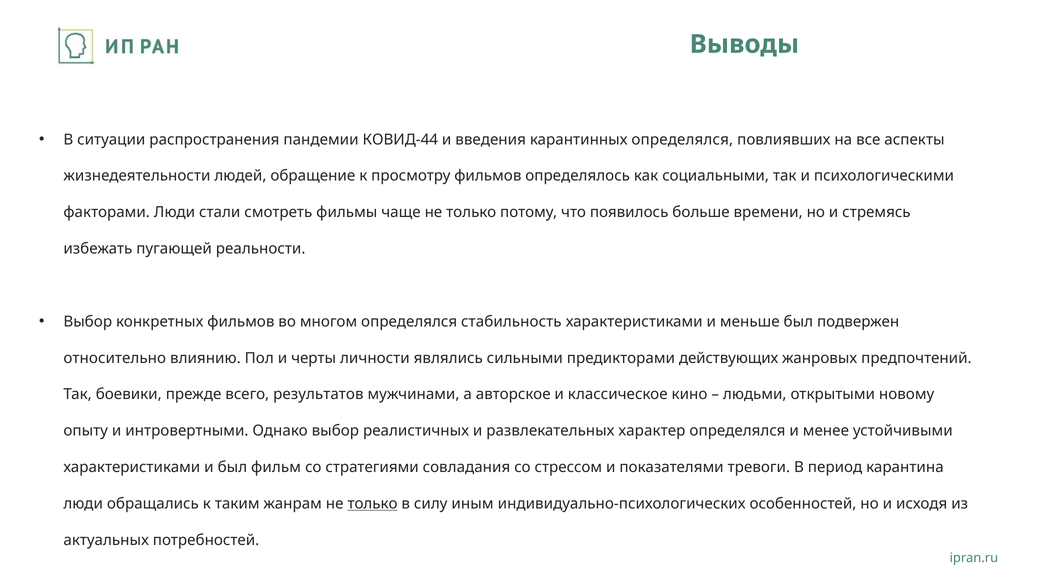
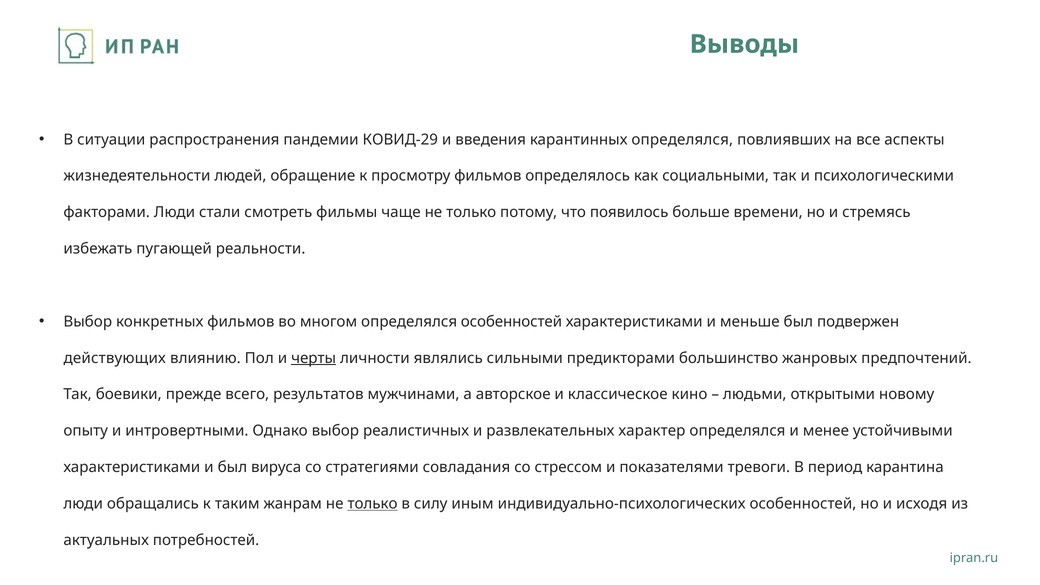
КОВИД-44: КОВИД-44 -> КОВИД-29 (400, 140)
определялся стабильность: стабильность -> особенностей (511, 322)
относительно: относительно -> действующих (115, 358)
черты underline: none -> present (314, 358)
действующих: действующих -> большинство (729, 358)
фильм: фильм -> вируса (276, 467)
